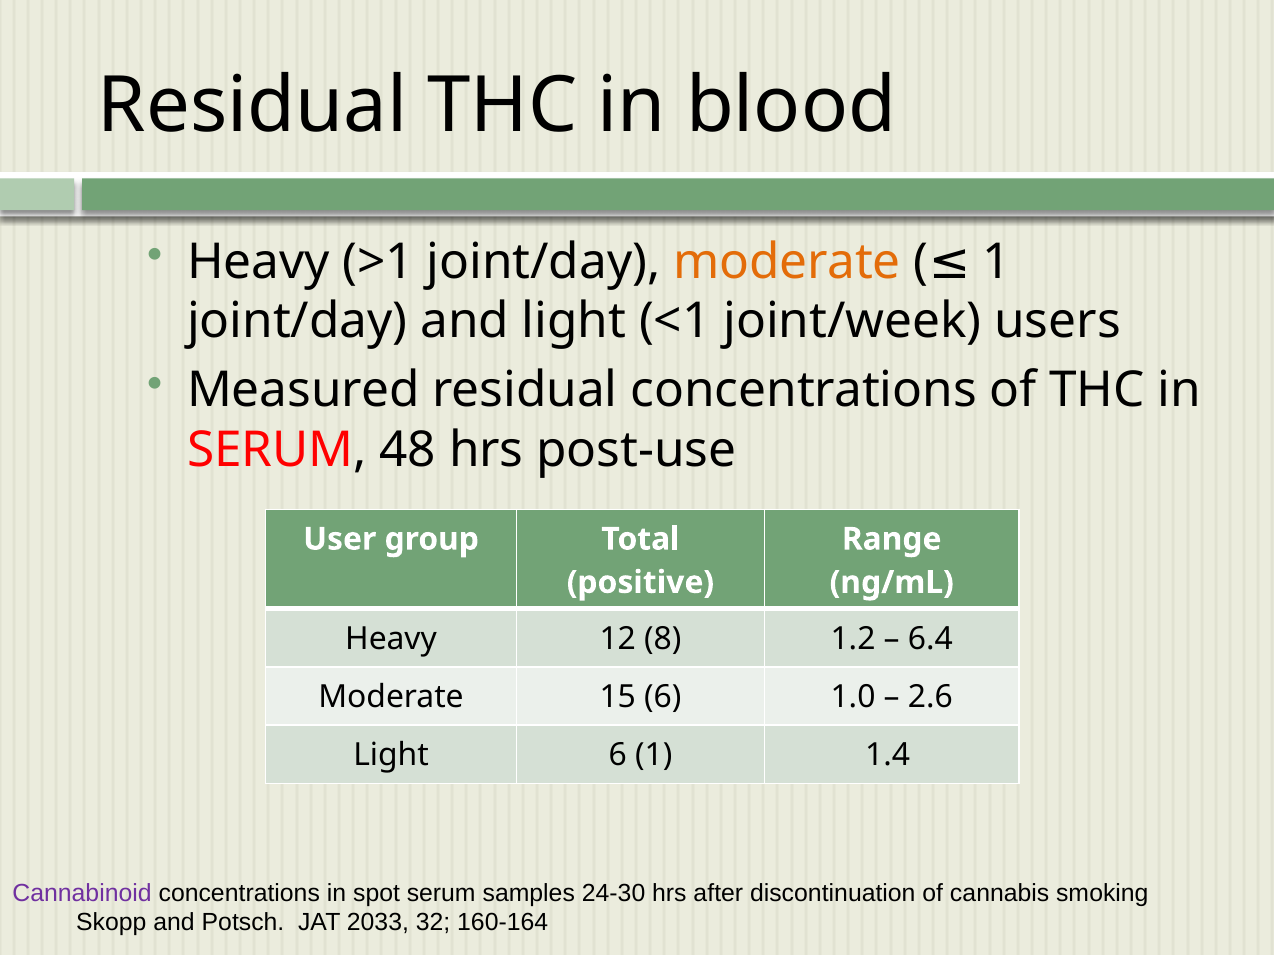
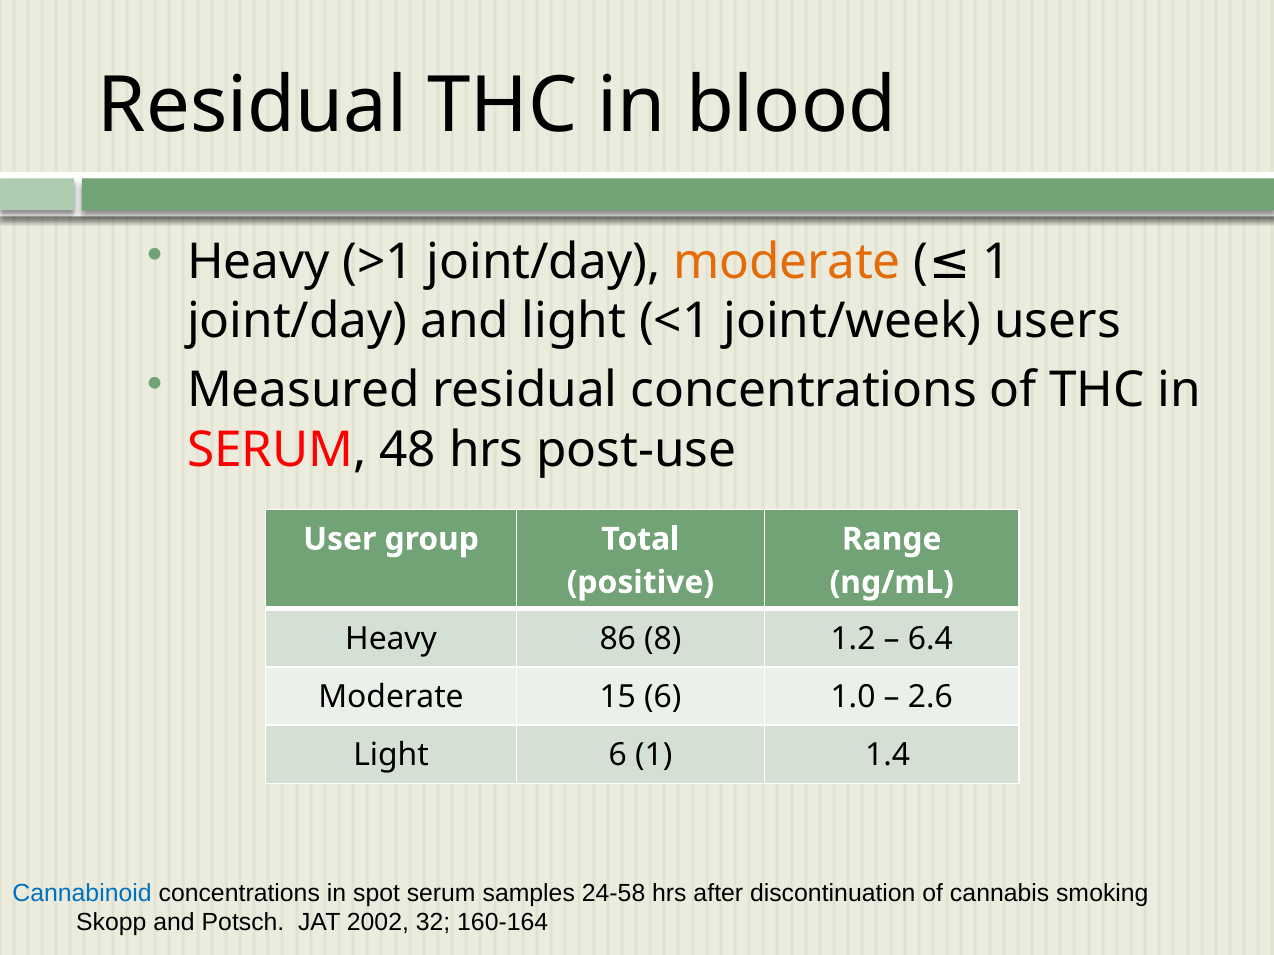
12: 12 -> 86 (618, 639)
Cannabinoid colour: purple -> blue (82, 893)
24-30: 24-30 -> 24-58 (614, 893)
2033: 2033 -> 2002 (378, 923)
